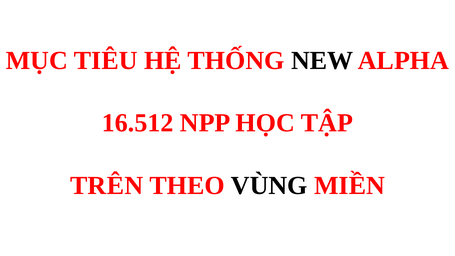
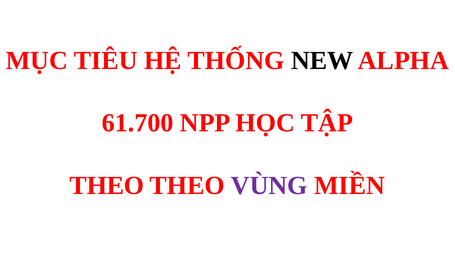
16.512: 16.512 -> 61.700 (138, 123)
TRÊN: TRÊN -> THEO (107, 186)
VÙNG colour: black -> purple (269, 186)
